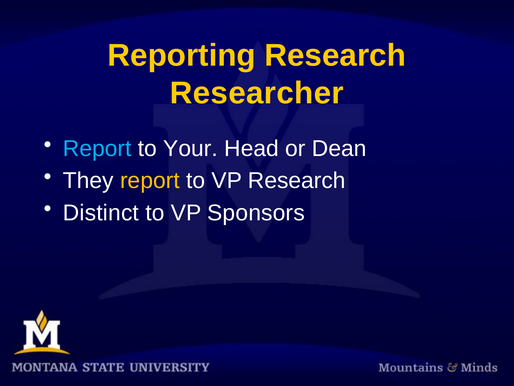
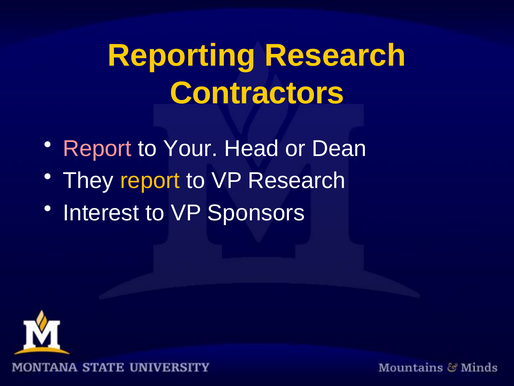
Researcher: Researcher -> Contractors (257, 93)
Report colour: light blue -> pink (97, 149)
Distinct: Distinct -> Interest (101, 213)
